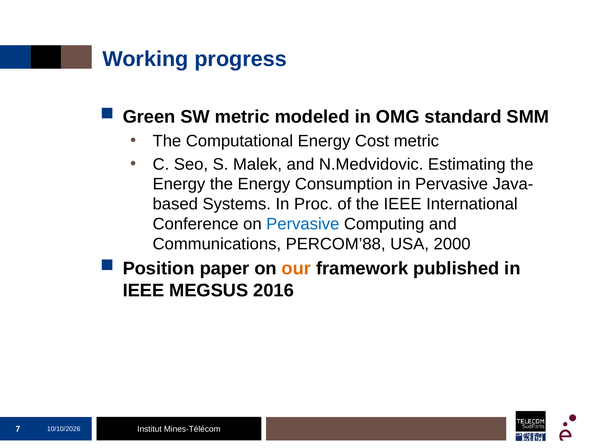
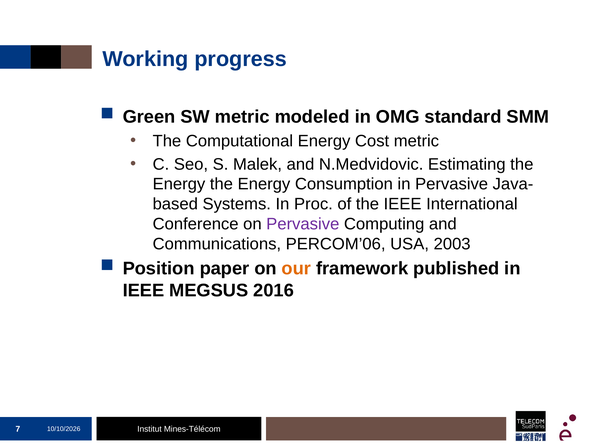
Pervasive colour: blue -> purple (303, 224)
PERCOM’88: PERCOM’88 -> PERCOM’06 (336, 244)
2000: 2000 -> 2003 (452, 244)
